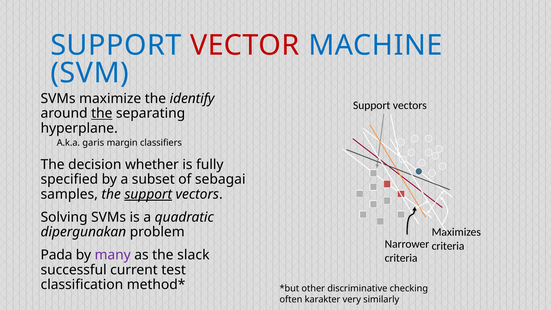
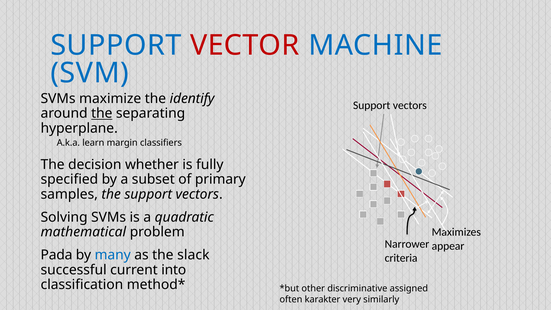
garis: garis -> learn (93, 143)
sebagai: sebagai -> primary (220, 179)
support underline: present -> none (148, 194)
dipergunakan: dipergunakan -> mathematical (83, 232)
criteria: criteria -> appear (448, 246)
many colour: purple -> blue (113, 255)
test: test -> into (174, 270)
checking: checking -> assigned (409, 288)
